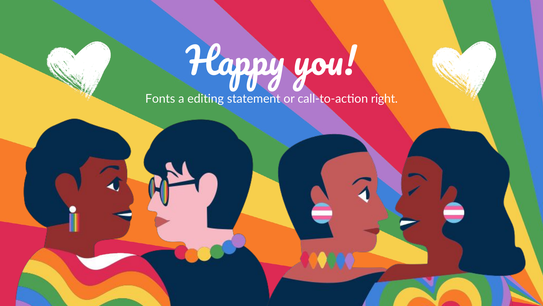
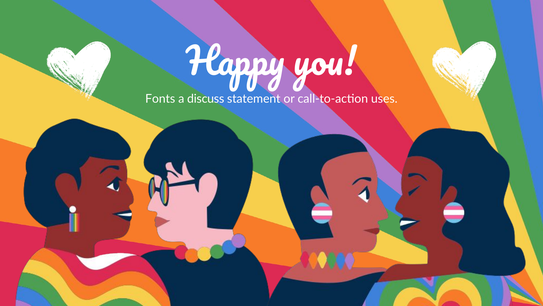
editing: editing -> discuss (206, 99)
right: right -> uses (384, 99)
